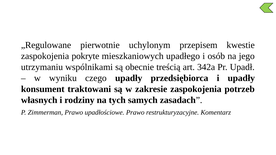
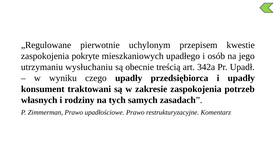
wspólnikami: wspólnikami -> wysłuchaniu (89, 67)
